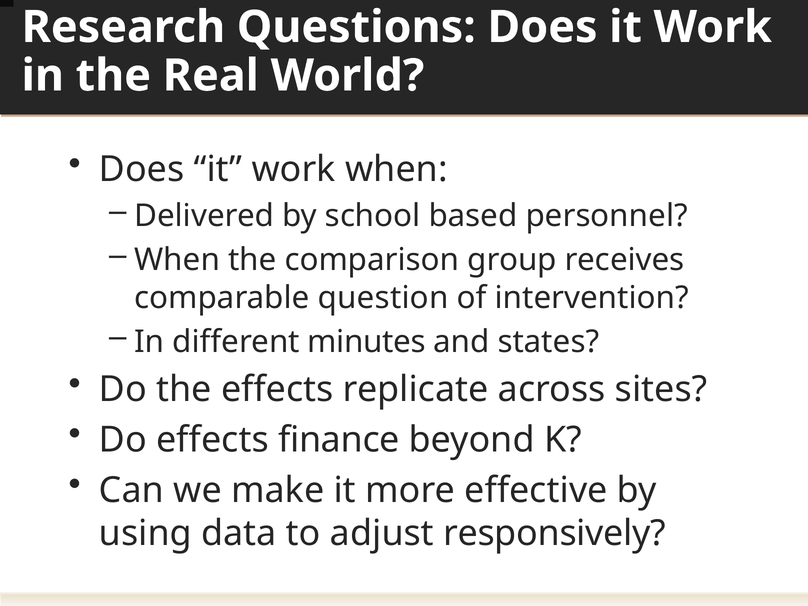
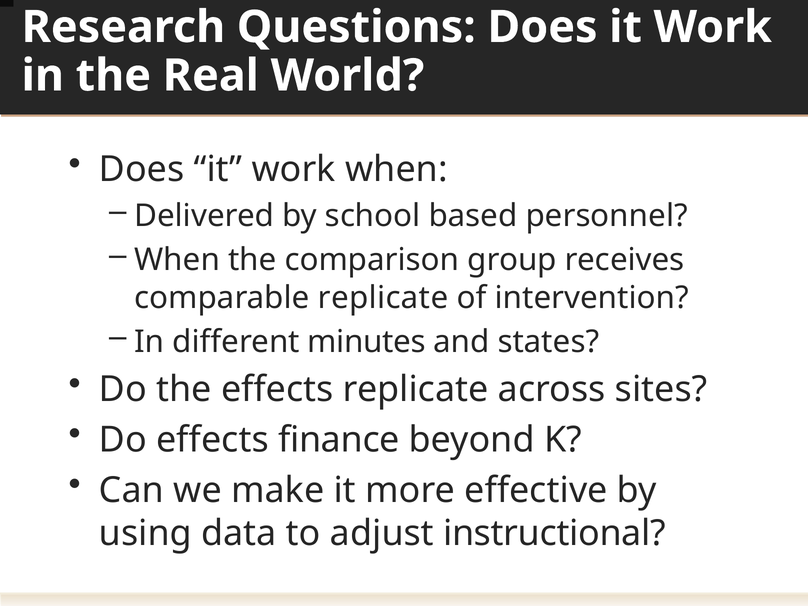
comparable question: question -> replicate (383, 298)
responsively: responsively -> instructional (554, 533)
